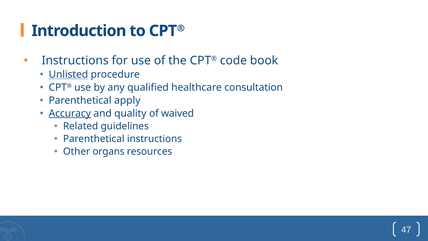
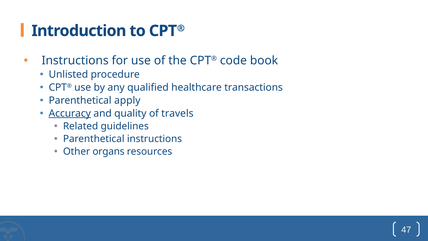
Unlisted underline: present -> none (68, 74)
consultation: consultation -> transactions (254, 87)
waived: waived -> travels (177, 113)
